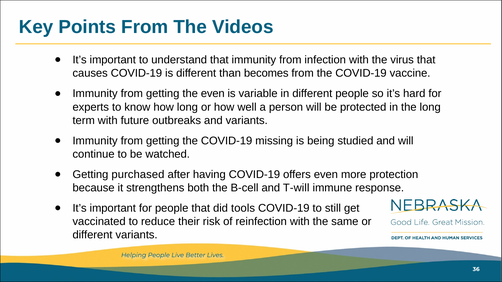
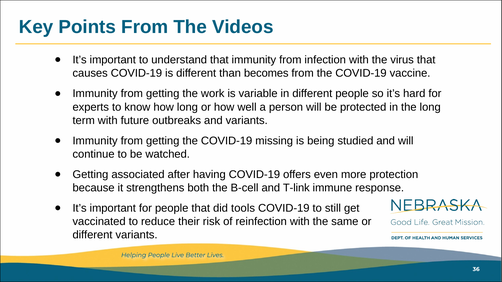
the even: even -> work (213, 94)
purchased: purchased -> associated (138, 175)
T-will: T-will -> T-link (296, 188)
